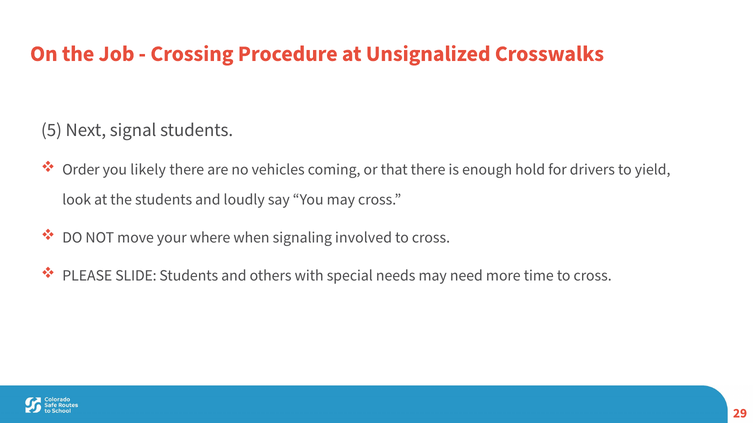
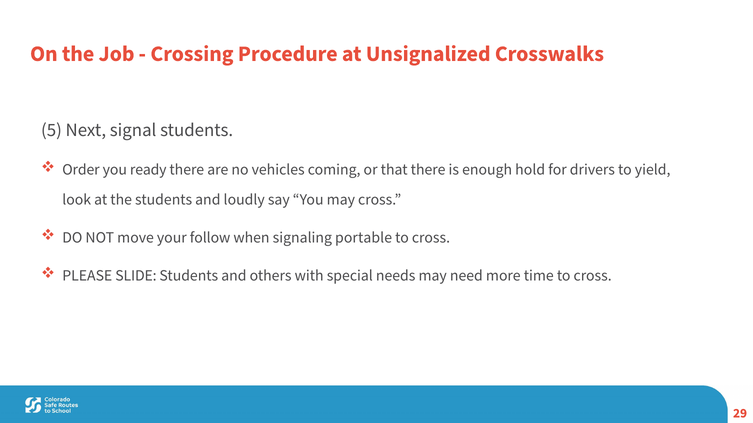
likely: likely -> ready (148, 170)
where: where -> follow (210, 238)
involved: involved -> portable (364, 238)
